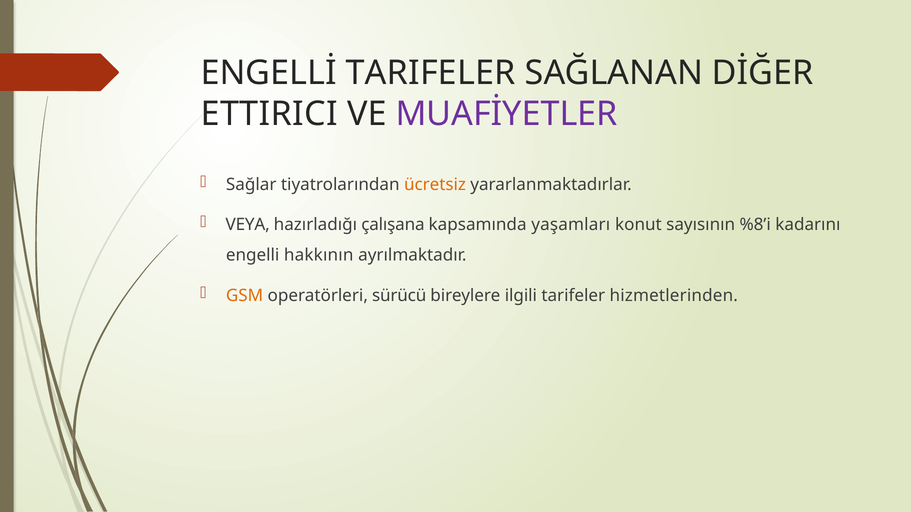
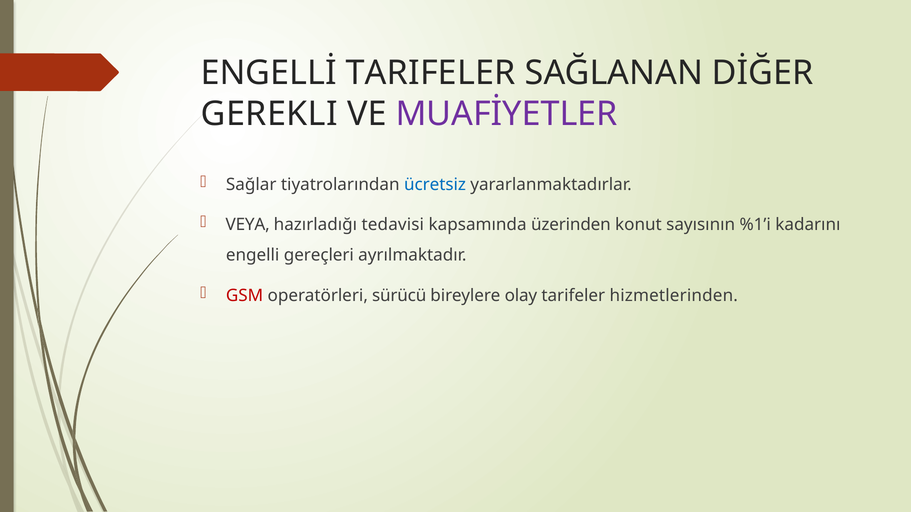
ETTIRICI: ETTIRICI -> GEREKLI (269, 114)
ücretsiz colour: orange -> blue (435, 185)
çalışana: çalışana -> tedavisi (393, 225)
yaşamları: yaşamları -> üzerinden (571, 225)
%8’i: %8’i -> %1’i (755, 225)
hakkının: hakkının -> gereçleri (319, 256)
GSM colour: orange -> red (245, 296)
ilgili: ilgili -> olay (521, 296)
